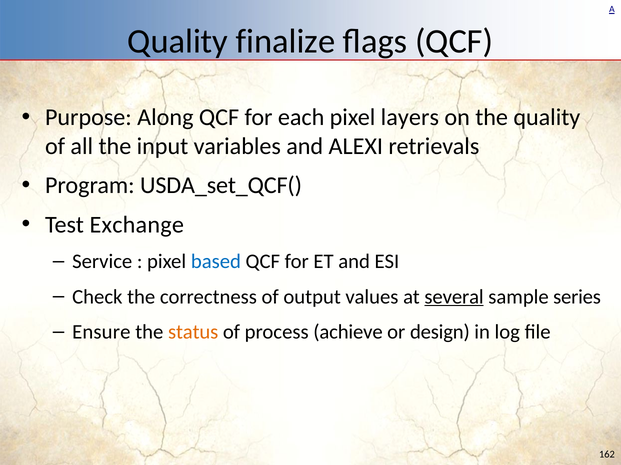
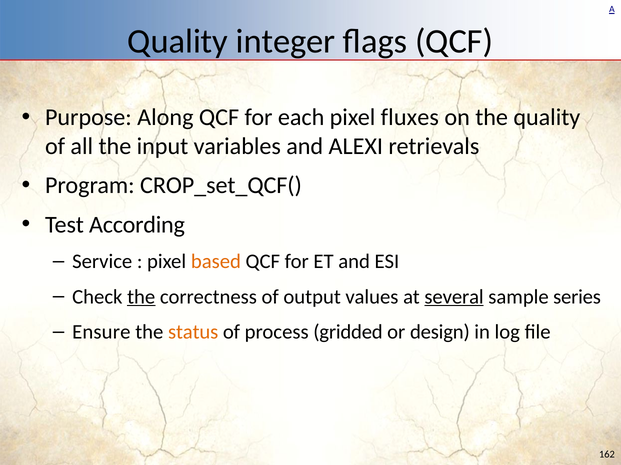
finalize: finalize -> integer (286, 41)
layers: layers -> fluxes (410, 118)
USDA_set_QCF(: USDA_set_QCF( -> CROP_set_QCF( (221, 186)
Exchange: Exchange -> According (137, 225)
based colour: blue -> orange (216, 262)
the underline: none -> present (141, 297)
achieve: achieve -> gridded (348, 332)
